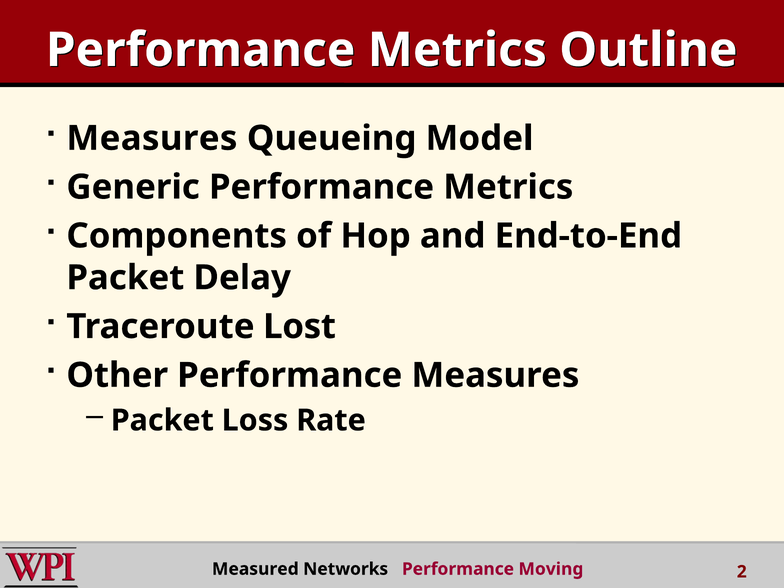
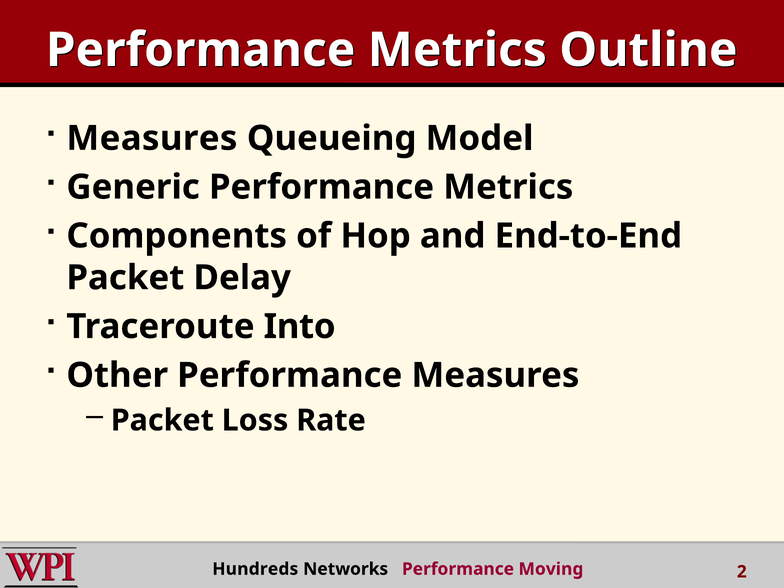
Lost: Lost -> Into (300, 327)
Measured: Measured -> Hundreds (255, 569)
